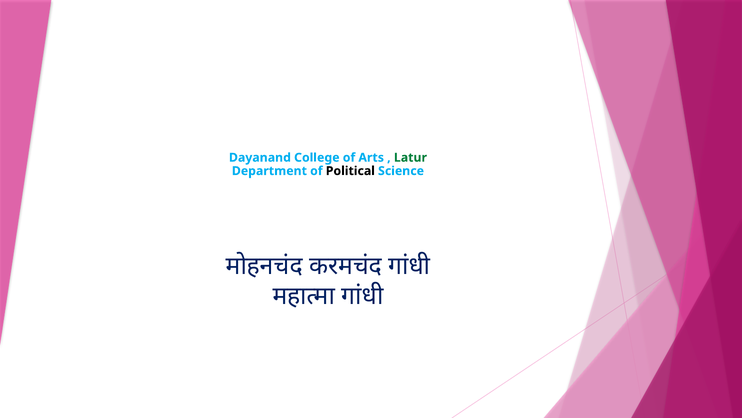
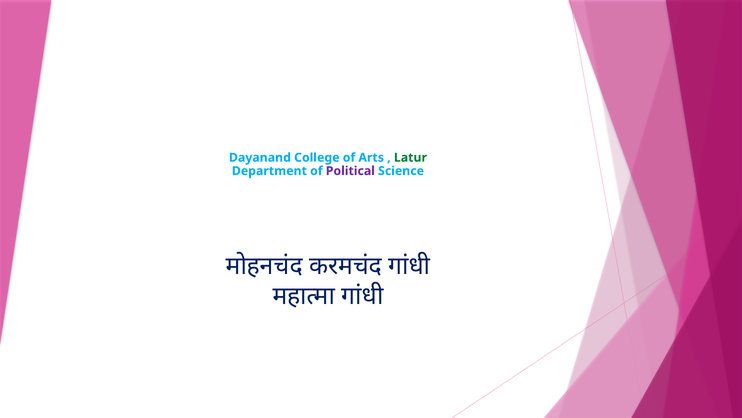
Political colour: black -> purple (350, 171)
